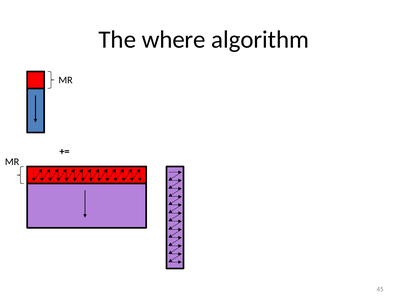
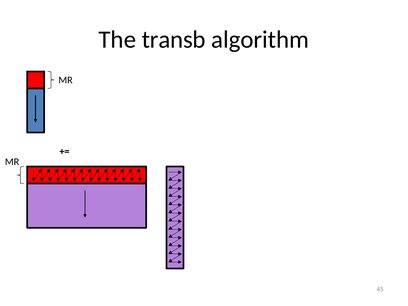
where: where -> transb (174, 39)
